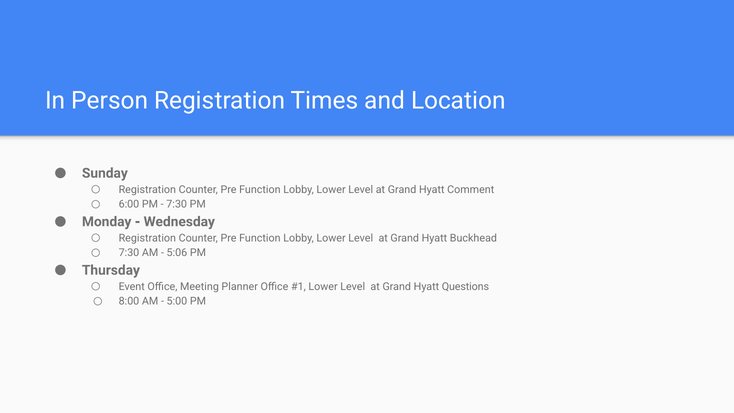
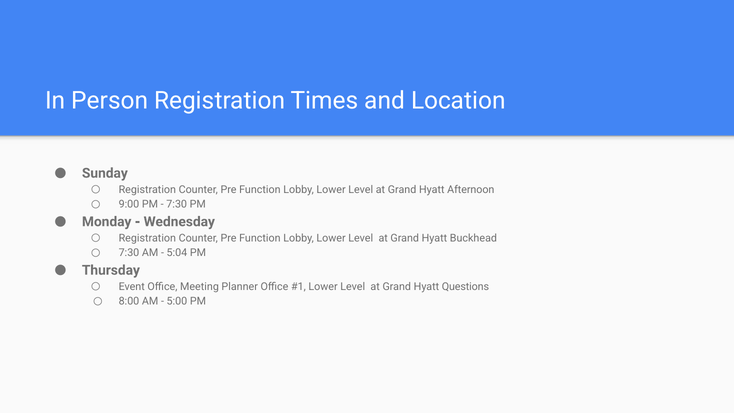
Comment: Comment -> Afternoon (471, 189)
6:00: 6:00 -> 9:00 (129, 204)
5:06: 5:06 -> 5:04 (177, 253)
